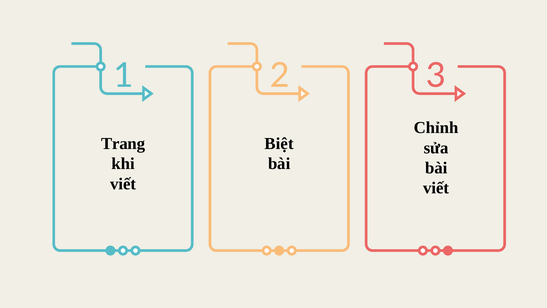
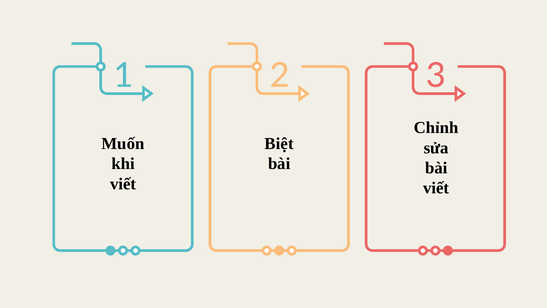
Trang: Trang -> Muốn (123, 144)
